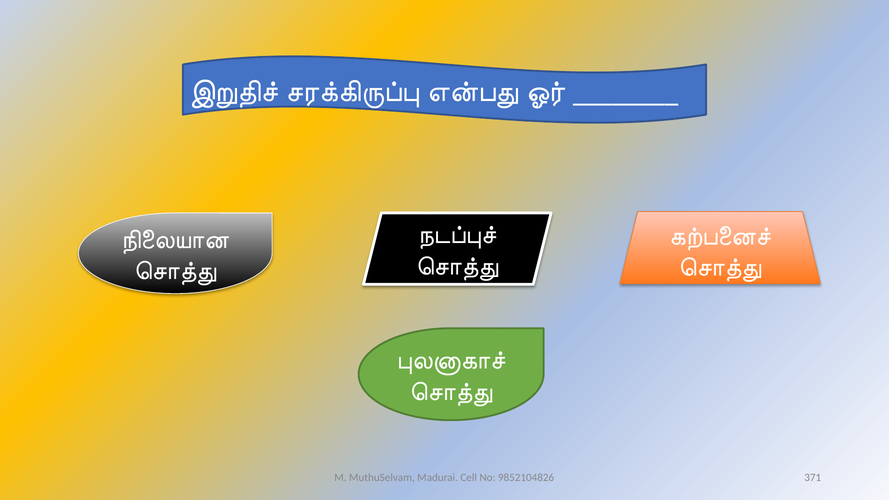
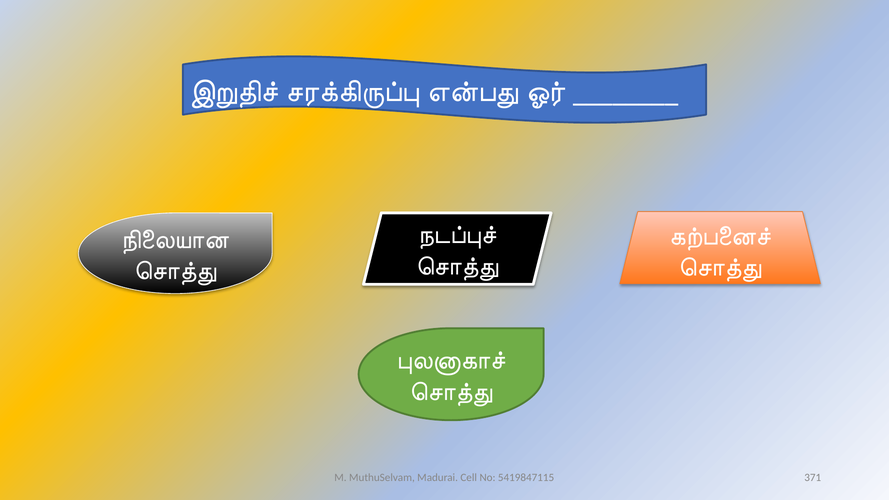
9852104826: 9852104826 -> 5419847115 (526, 477)
